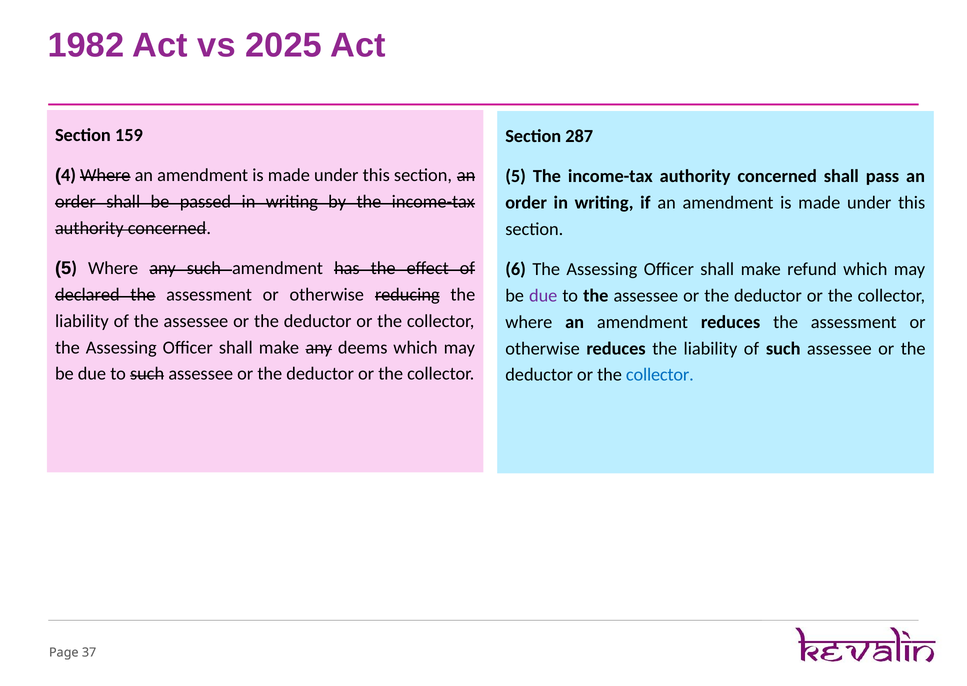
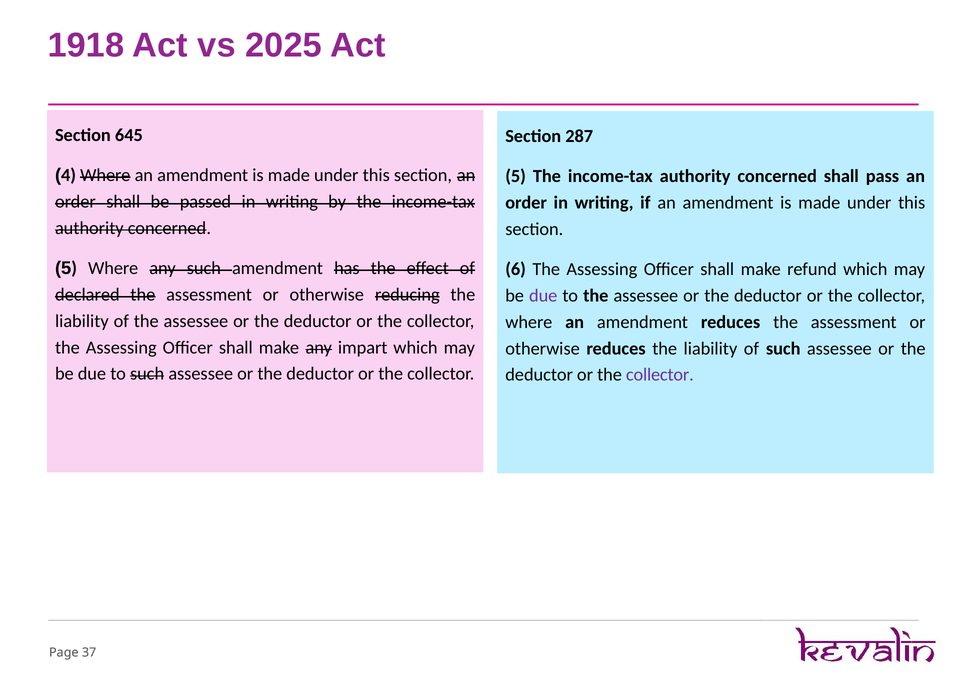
1982: 1982 -> 1918 (86, 45)
159: 159 -> 645 (129, 135)
deems: deems -> impart (363, 348)
collector colour: blue -> purple (660, 375)
